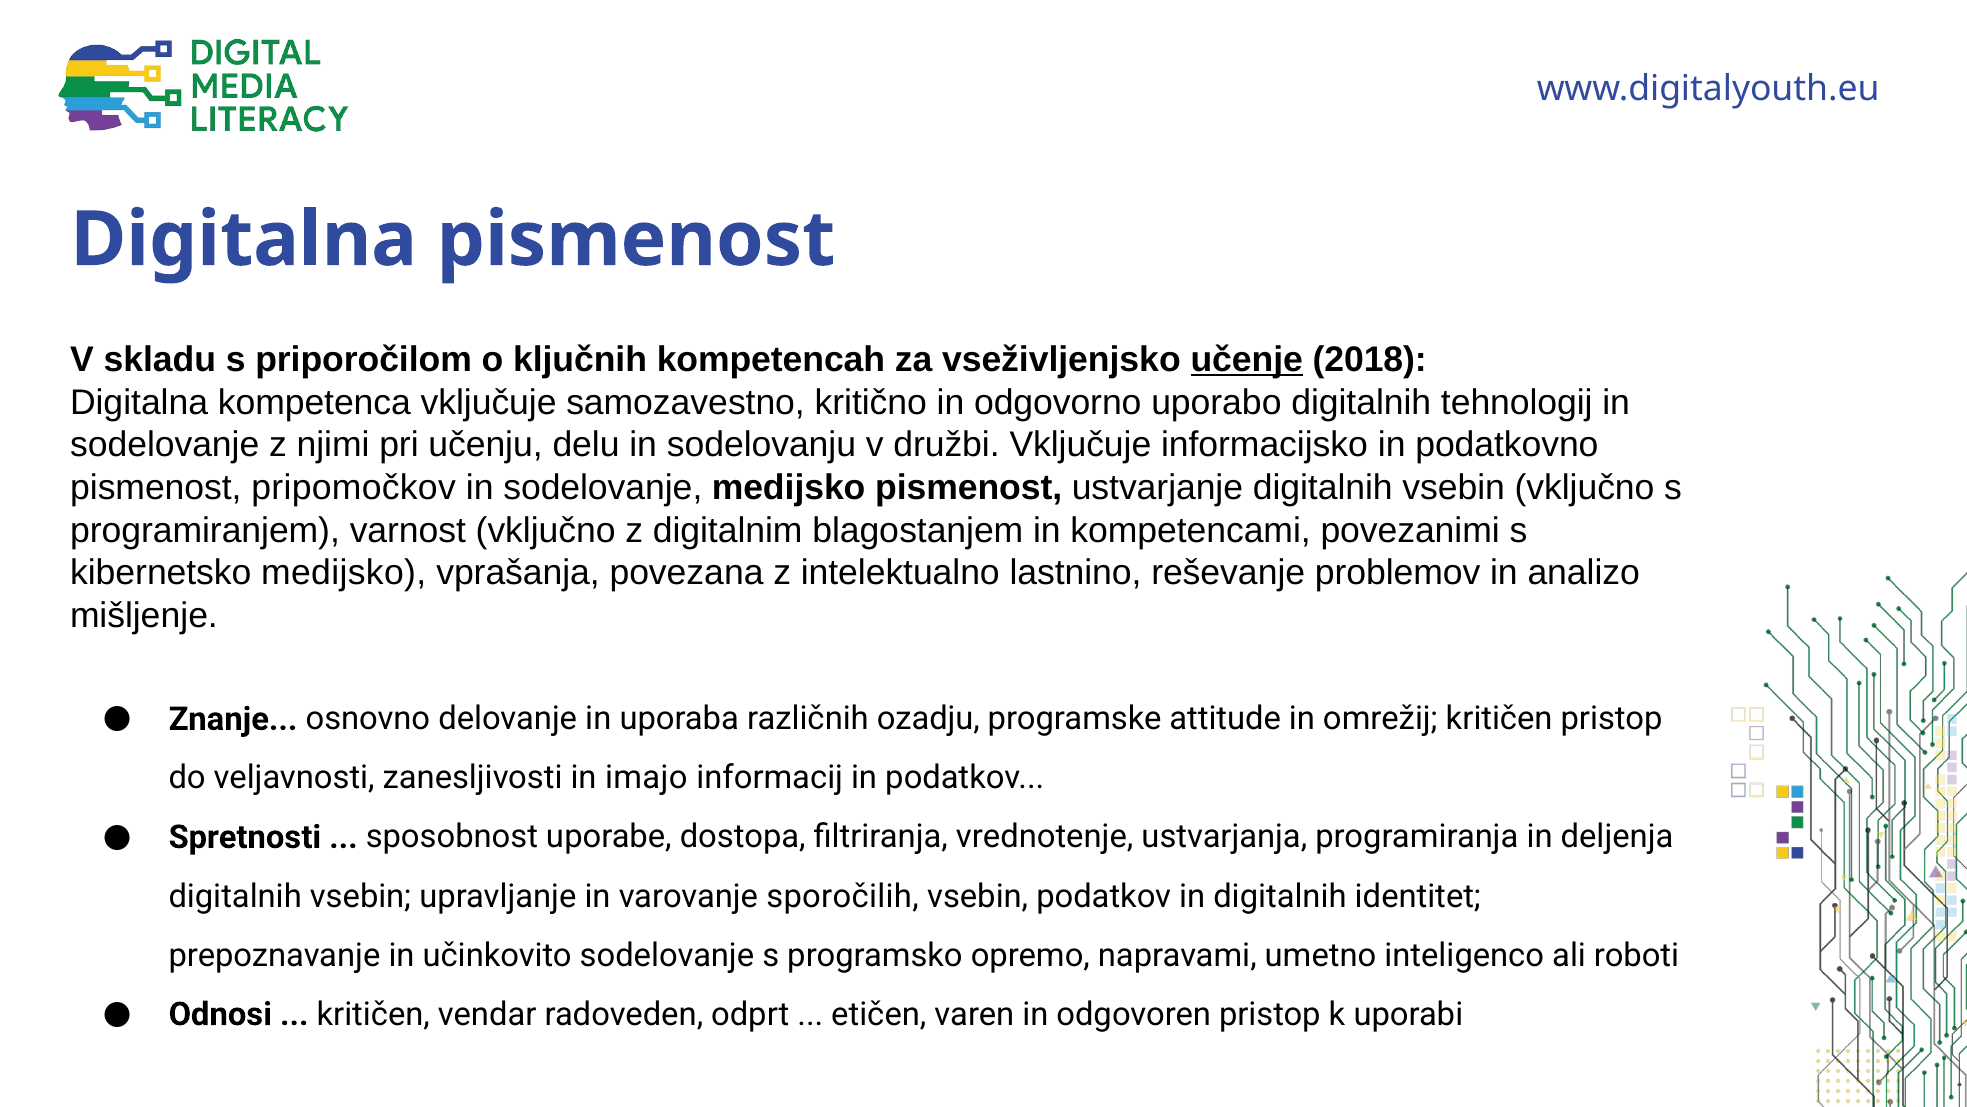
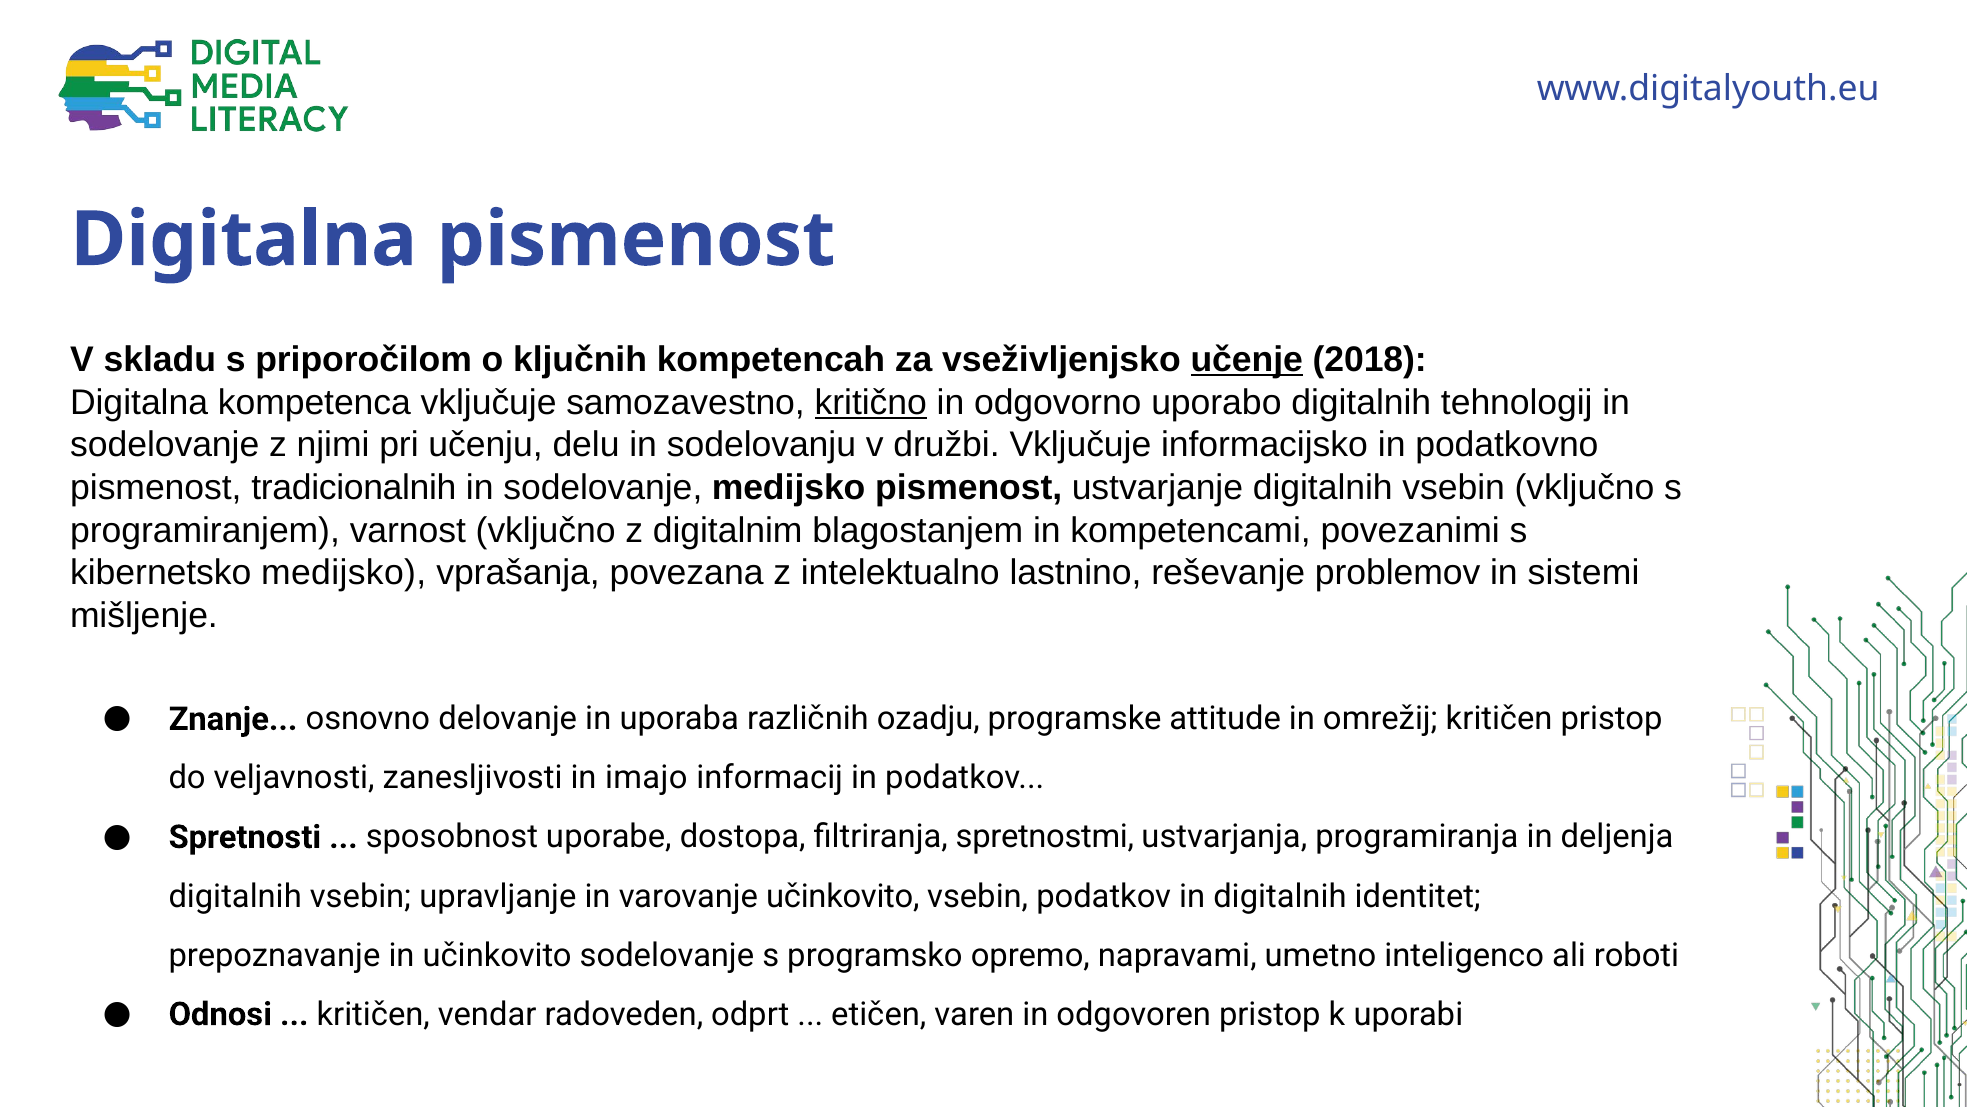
kritično underline: none -> present (871, 402)
pripomočkov: pripomočkov -> tradicionalnih (354, 488)
analizo: analizo -> sistemi (1584, 573)
vrednotenje: vrednotenje -> spretnostmi (1045, 837)
varovanje sporočilih: sporočilih -> učinkovito (843, 896)
